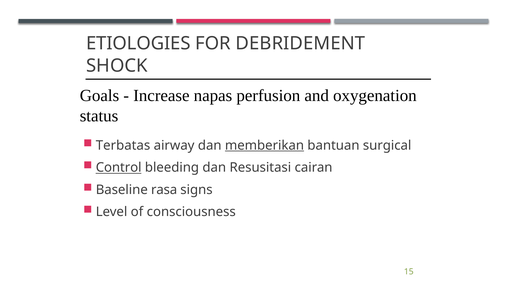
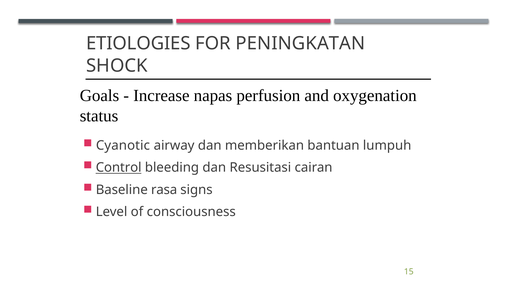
DEBRIDEMENT: DEBRIDEMENT -> PENINGKATAN (300, 44)
Terbatas: Terbatas -> Cyanotic (123, 145)
memberikan underline: present -> none (264, 145)
surgical: surgical -> lumpuh (387, 145)
